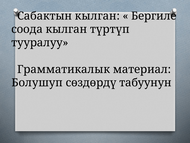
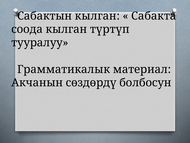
Бергиле: Бергиле -> Сабакта (154, 16)
Болушуп: Болушуп -> Акчанын (37, 82)
табуунун: табуунун -> болбосун (145, 82)
